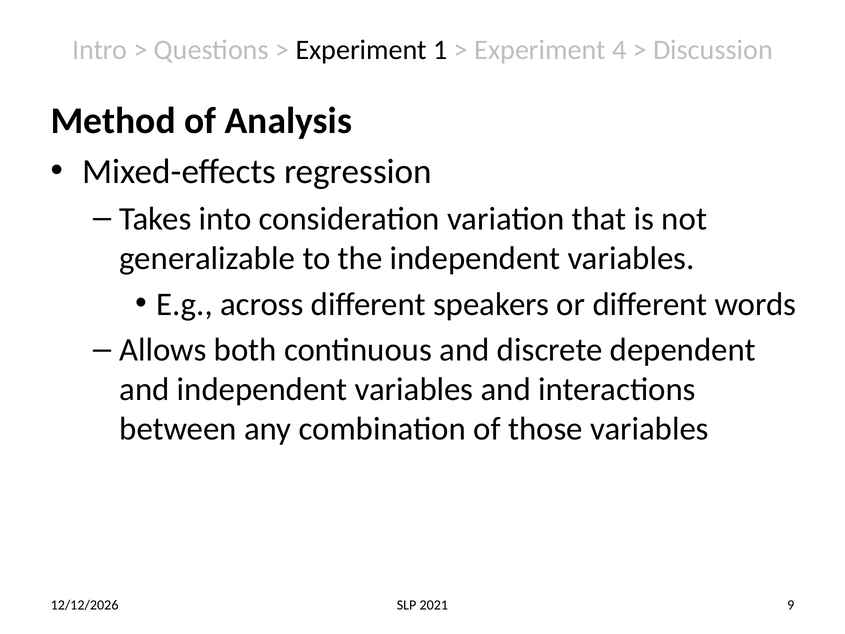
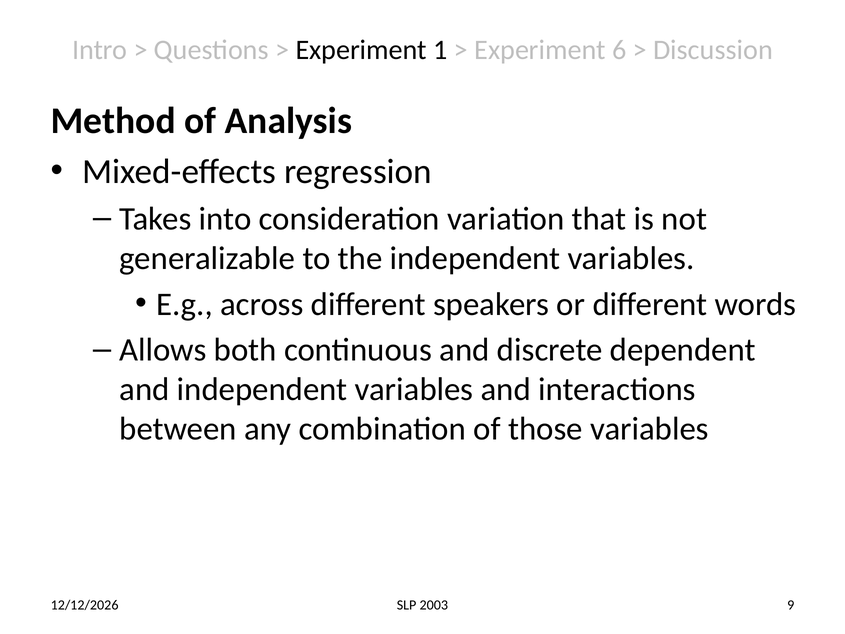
4: 4 -> 6 (619, 50)
2021: 2021 -> 2003 (434, 605)
